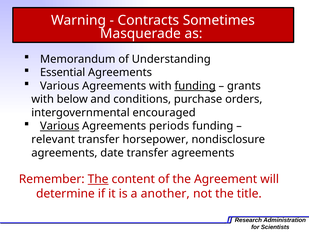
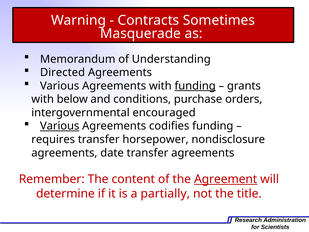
Essential: Essential -> Directed (63, 72)
periods: periods -> codifies (169, 126)
relevant: relevant -> requires (53, 139)
The underline: present -> none (98, 179)
Agreement underline: none -> present (226, 179)
another: another -> partially (165, 193)
